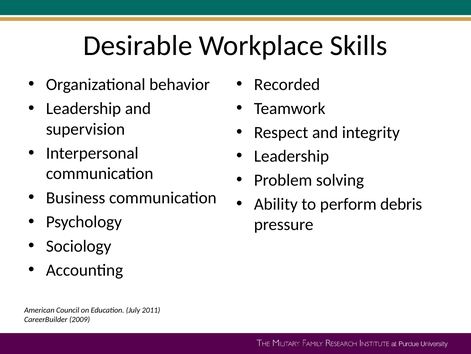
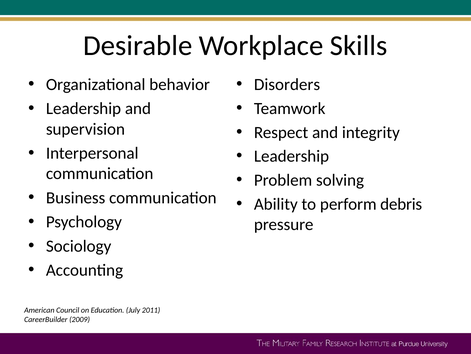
Recorded: Recorded -> Disorders (287, 84)
